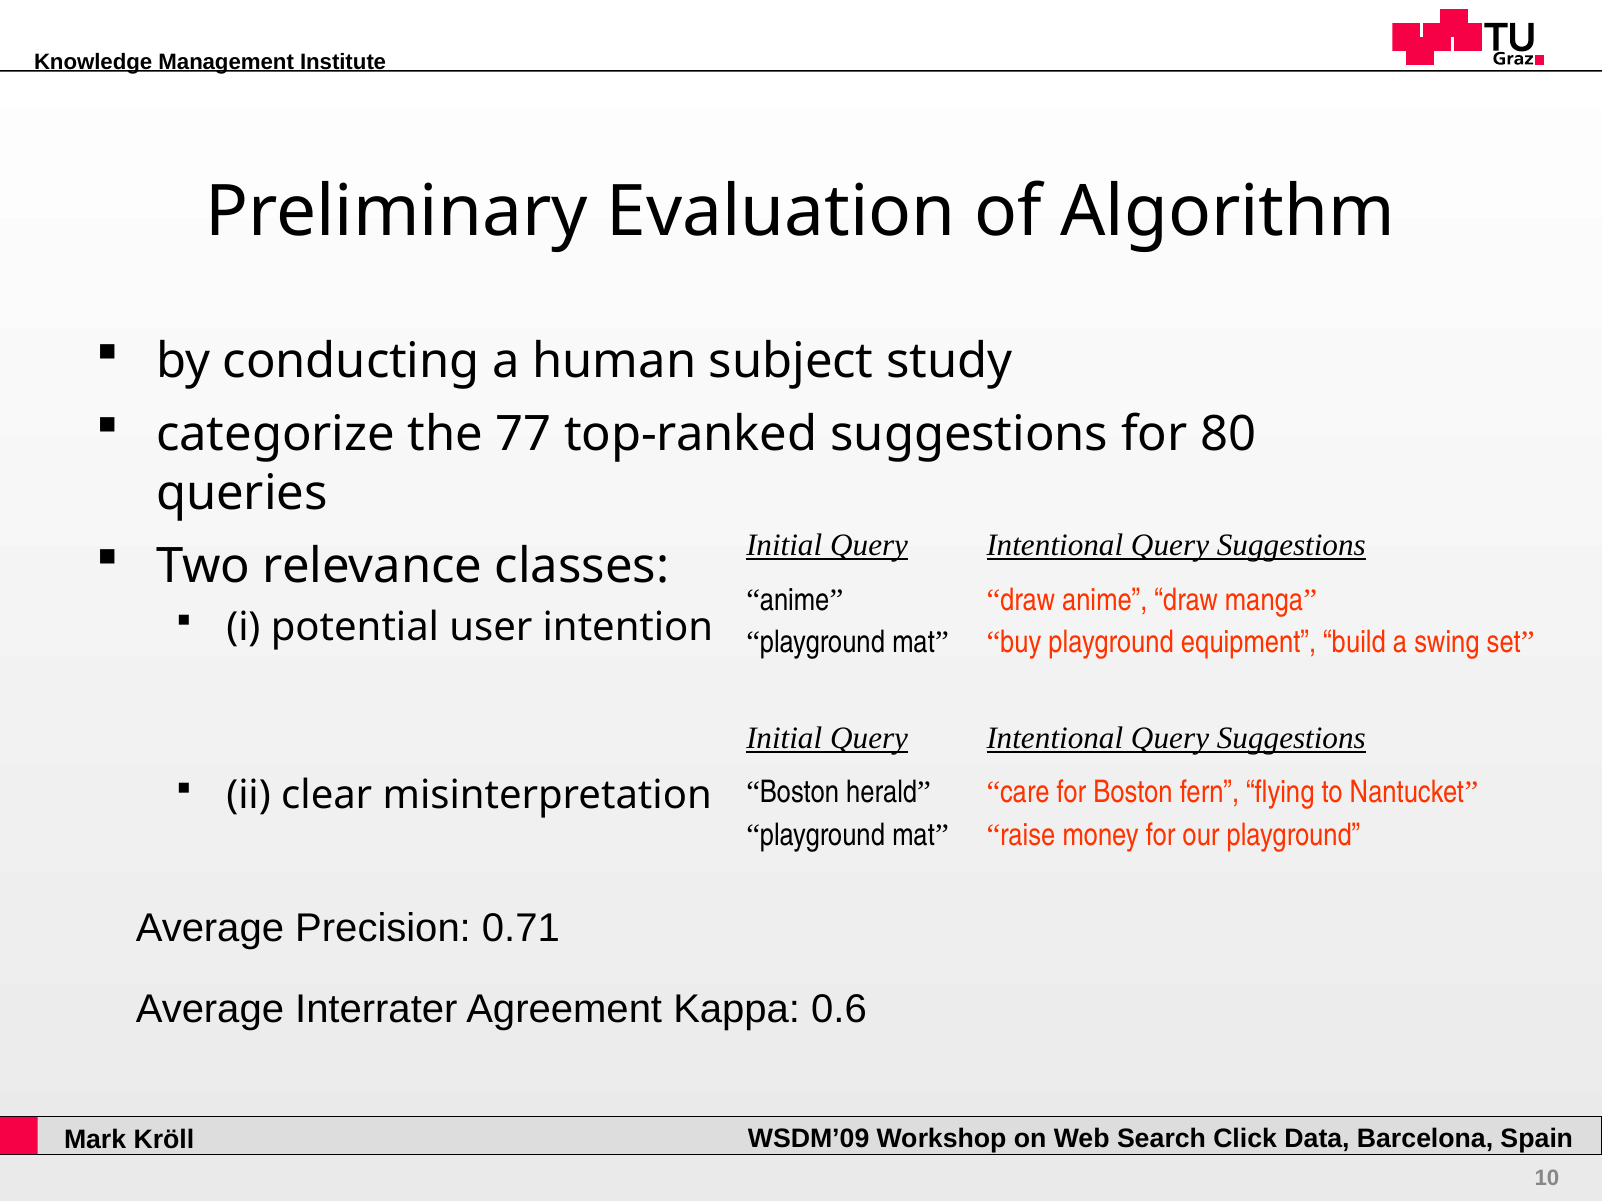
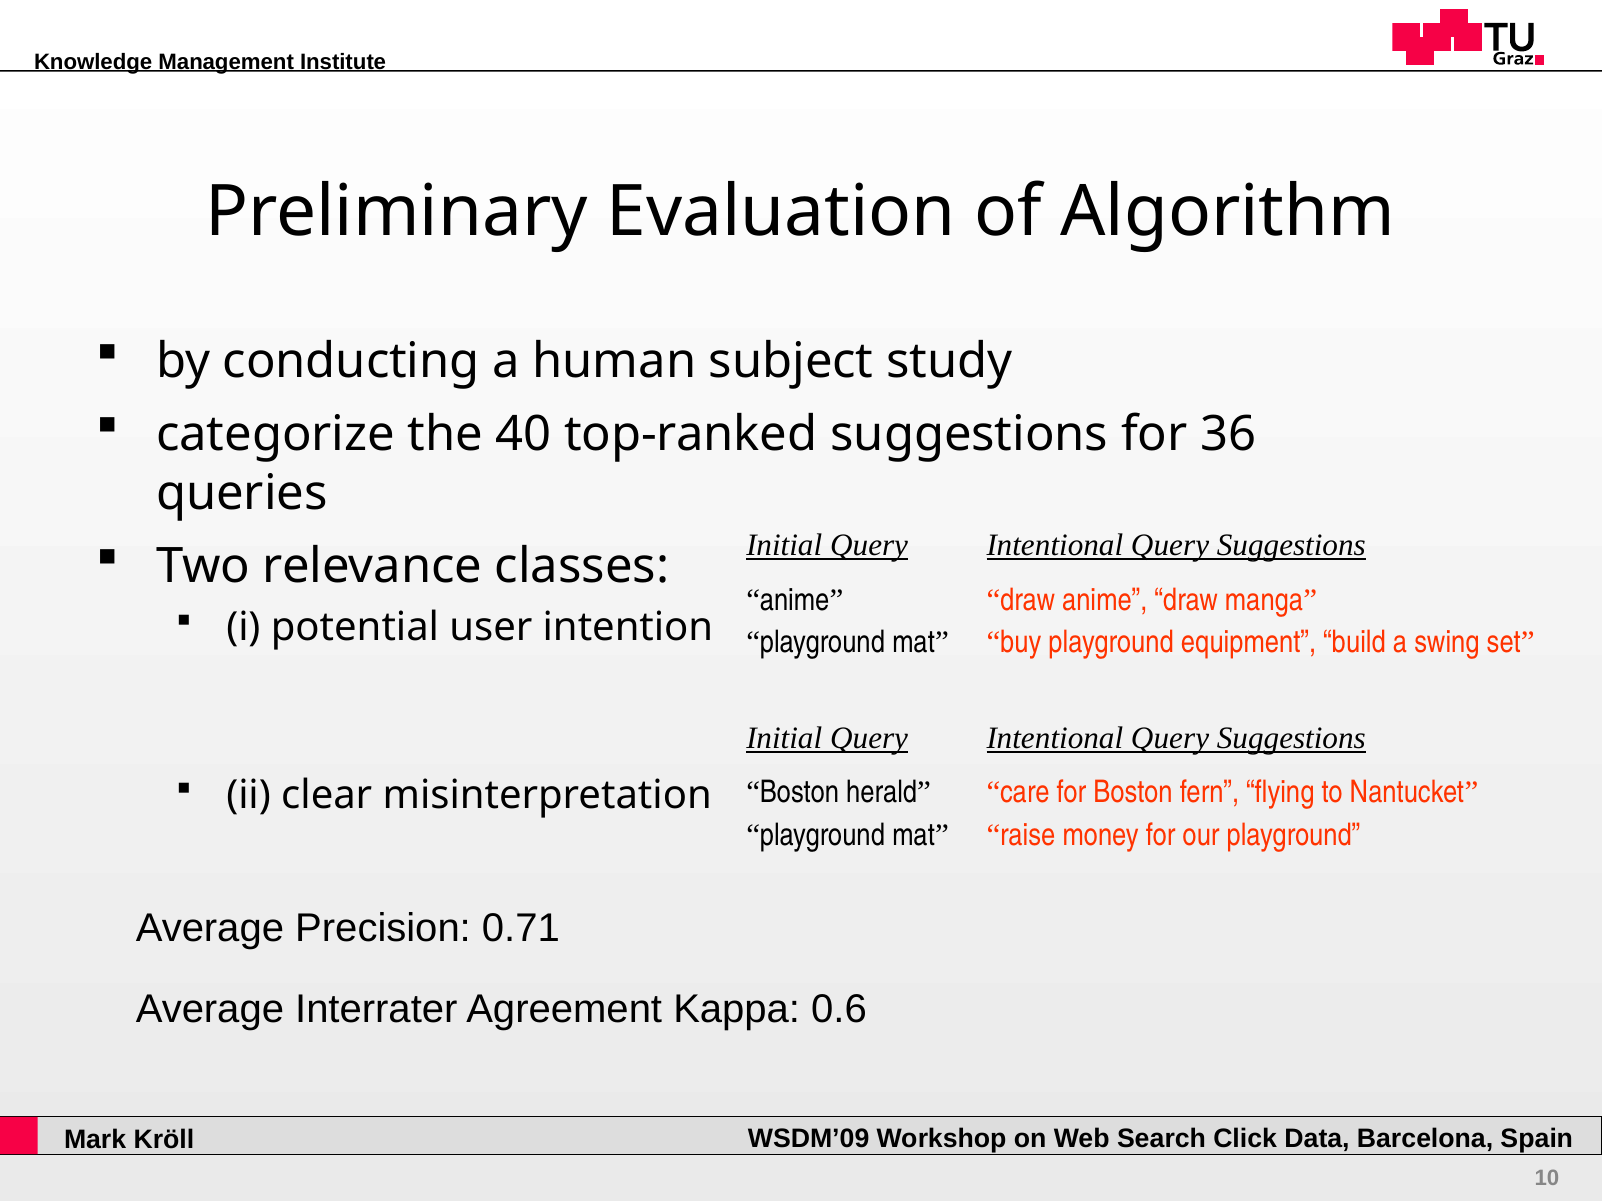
77: 77 -> 40 (524, 435)
80: 80 -> 36 (1228, 435)
